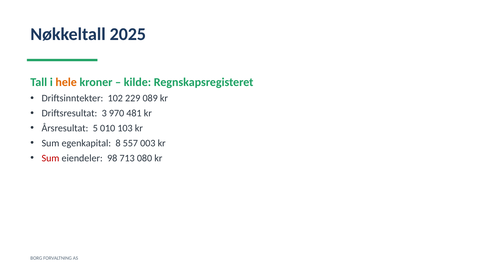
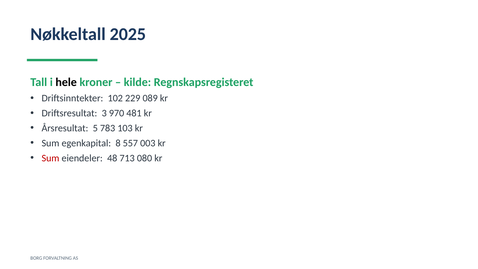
hele colour: orange -> black (66, 82)
010: 010 -> 783 (108, 128)
98: 98 -> 48 (112, 158)
